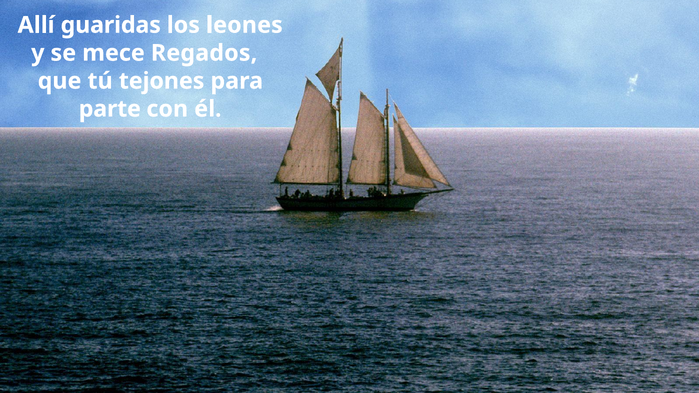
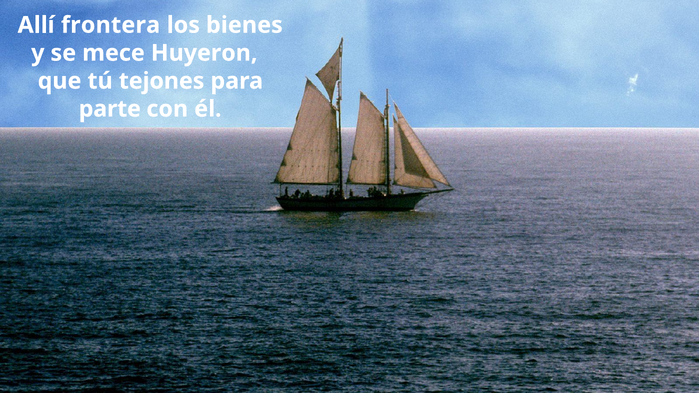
guaridas: guaridas -> frontera (111, 25)
leones: leones -> bienes (244, 25)
Regados: Regados -> Huyeron (204, 53)
